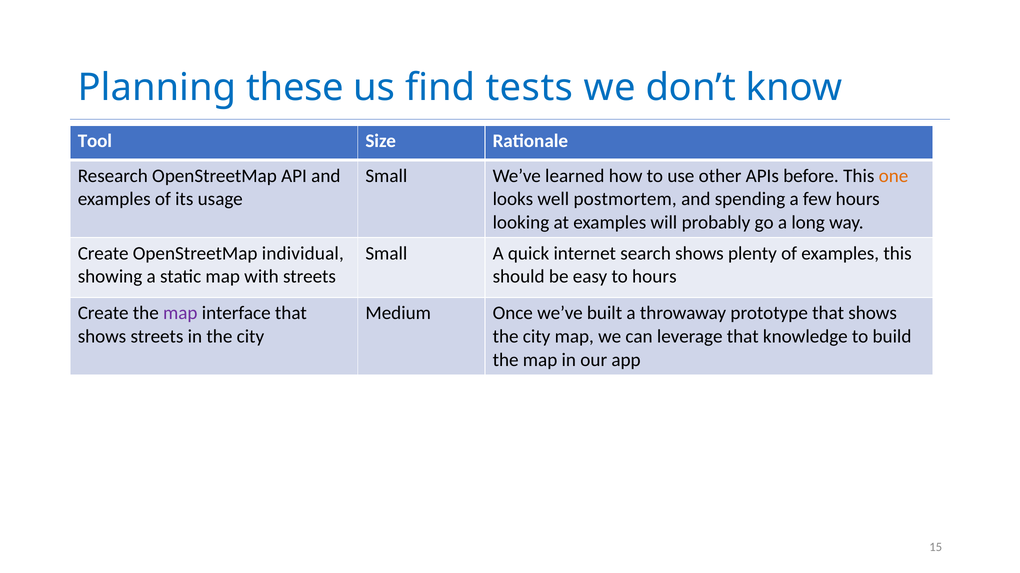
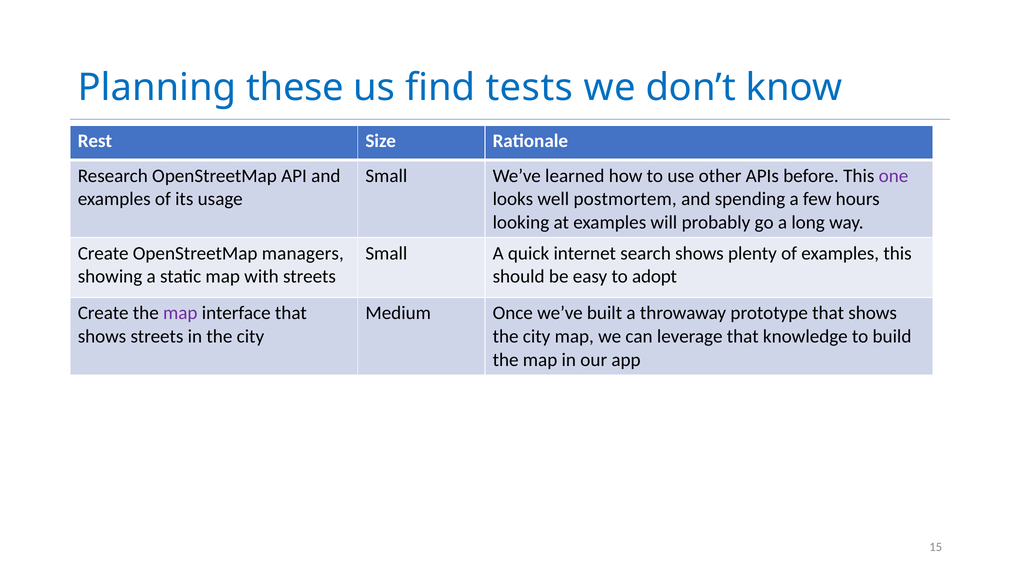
Tool: Tool -> Rest (95, 141)
one colour: orange -> purple (893, 176)
individual: individual -> managers (303, 254)
to hours: hours -> adopt (655, 277)
